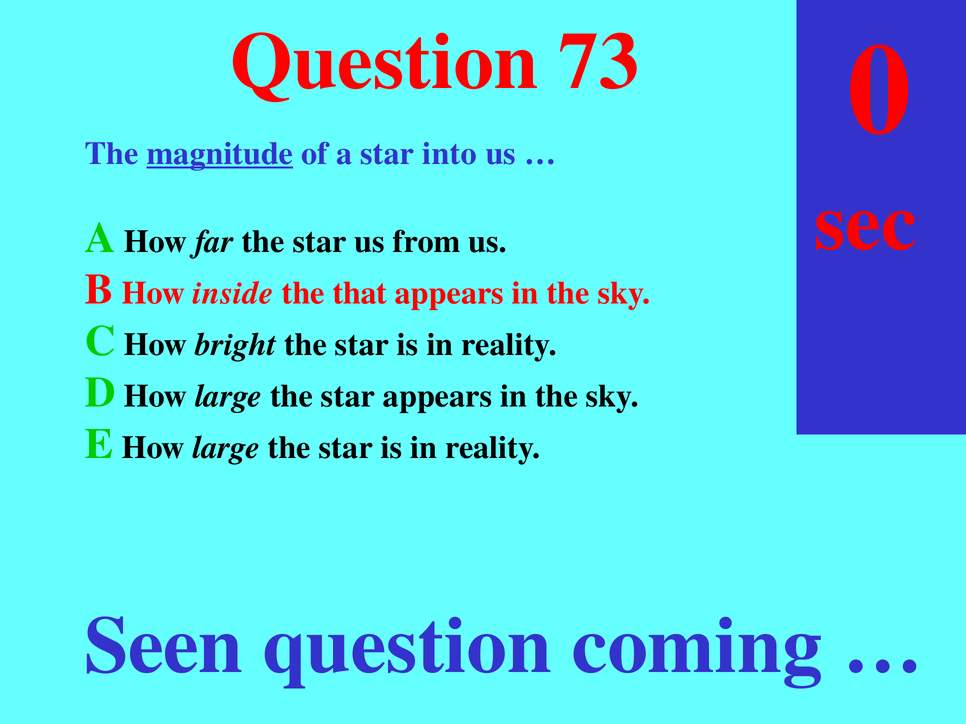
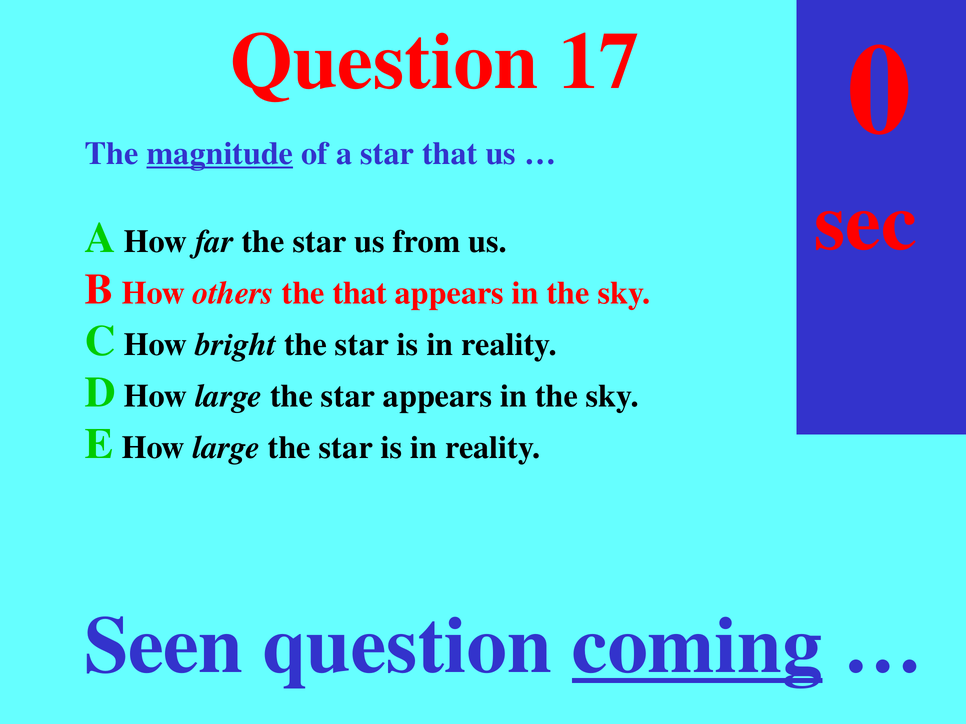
Question 73: 73 -> 17 (599, 62)
star into: into -> that (450, 154)
inside: inside -> others (233, 293)
coming underline: none -> present (697, 646)
